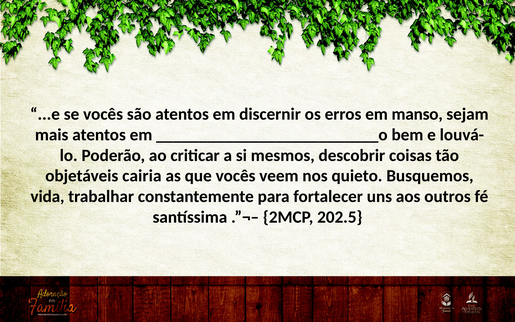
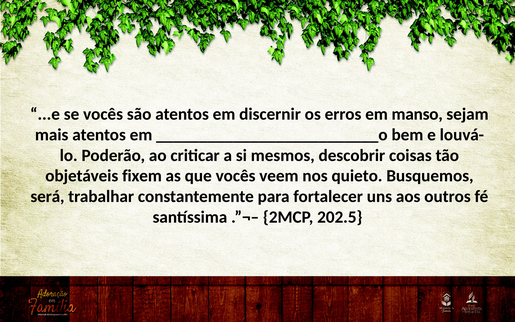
cairia: cairia -> fixem (142, 176)
vida: vida -> será (47, 197)
